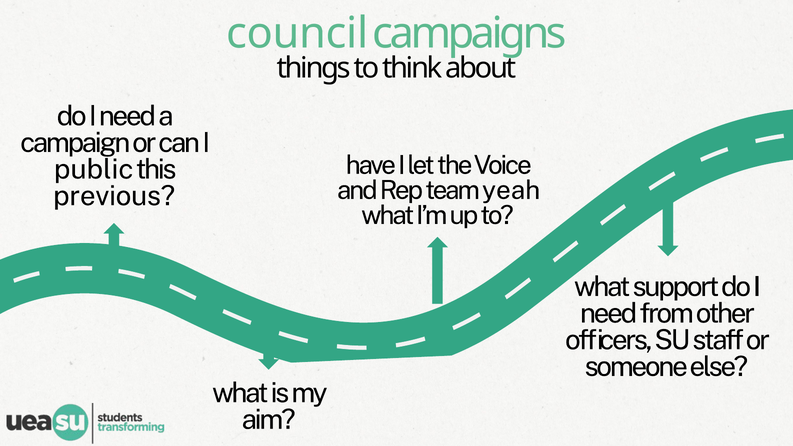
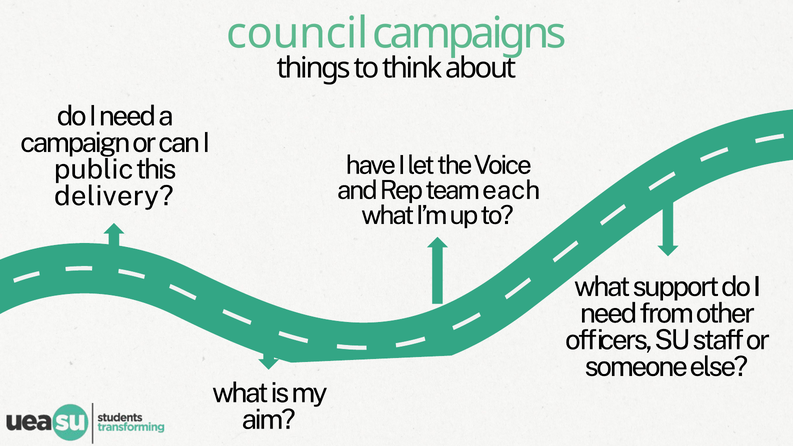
yeah: yeah -> each (511, 190)
previous: previous -> delivery (114, 196)
